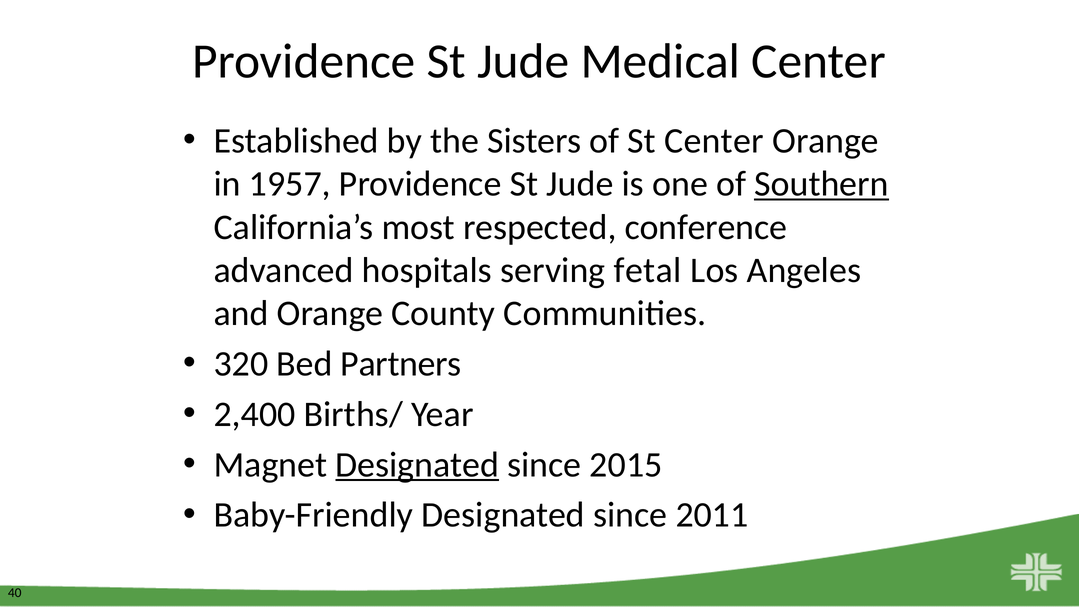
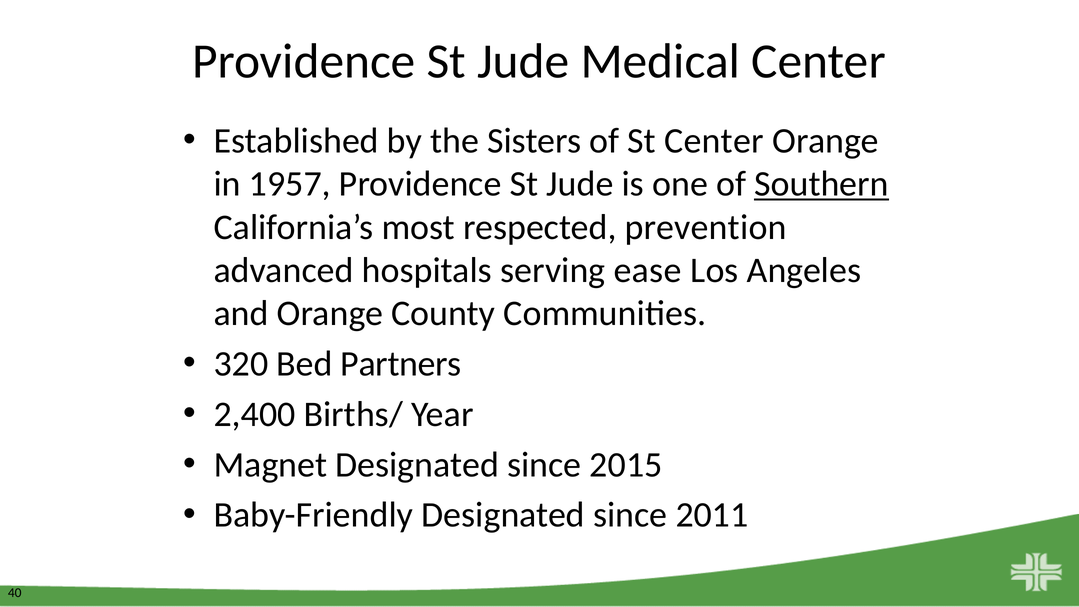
conference: conference -> prevention (706, 227)
fetal: fetal -> ease (648, 270)
Designated underline: present -> none (417, 465)
